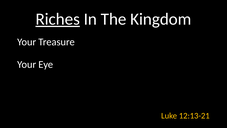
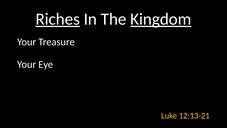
Kingdom underline: none -> present (161, 19)
